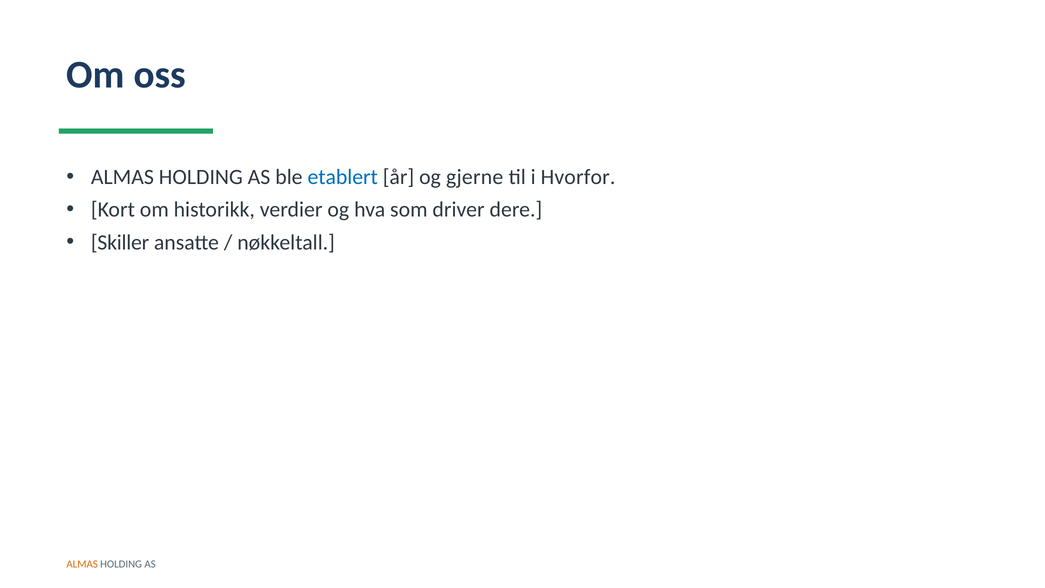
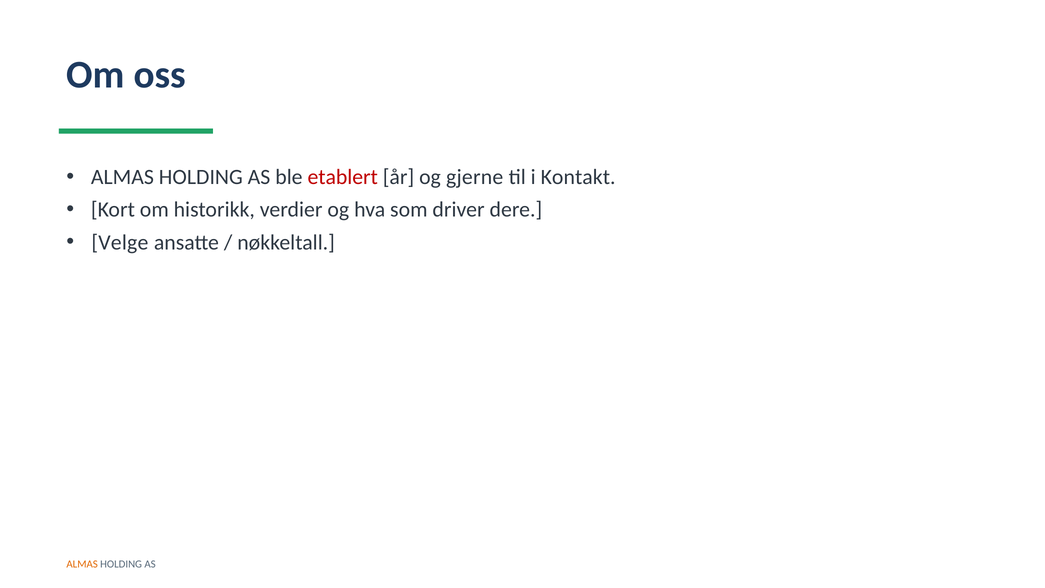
etablert colour: blue -> red (343, 177)
Hvorfor: Hvorfor -> Kontakt (578, 177)
Skiller: Skiller -> Velge (120, 242)
